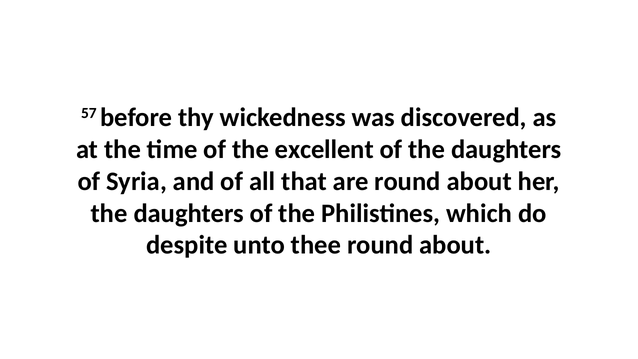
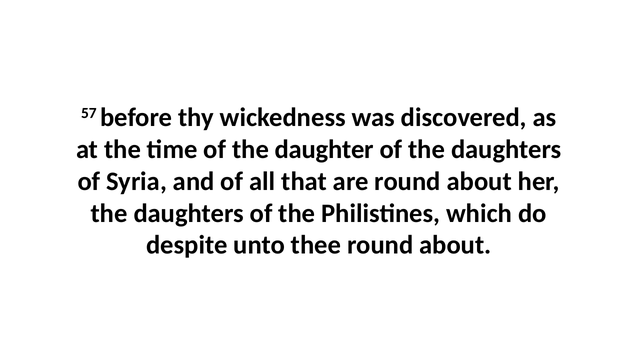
excellent: excellent -> daughter (324, 149)
